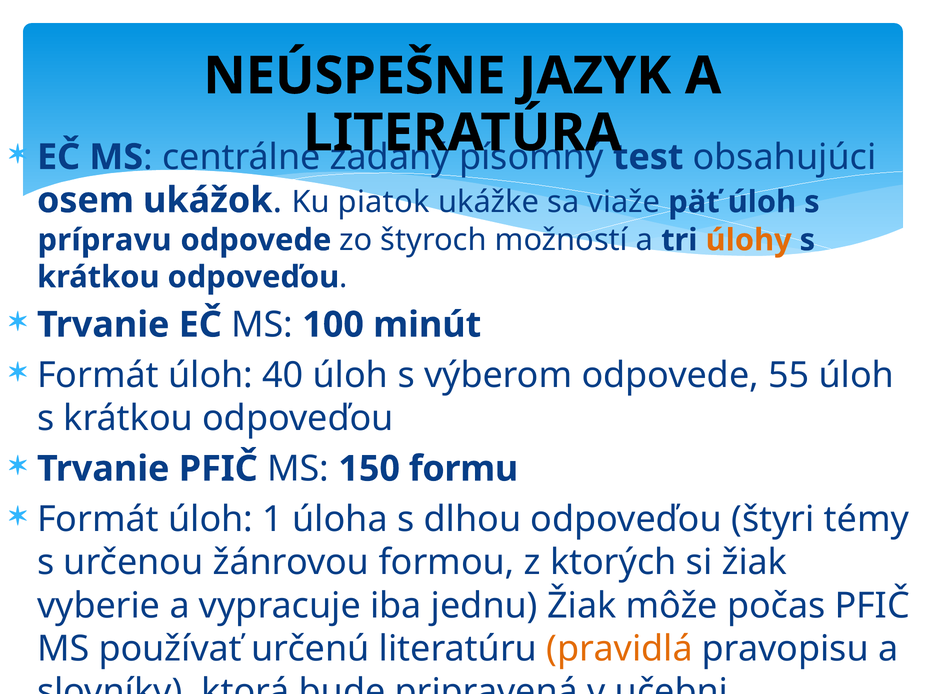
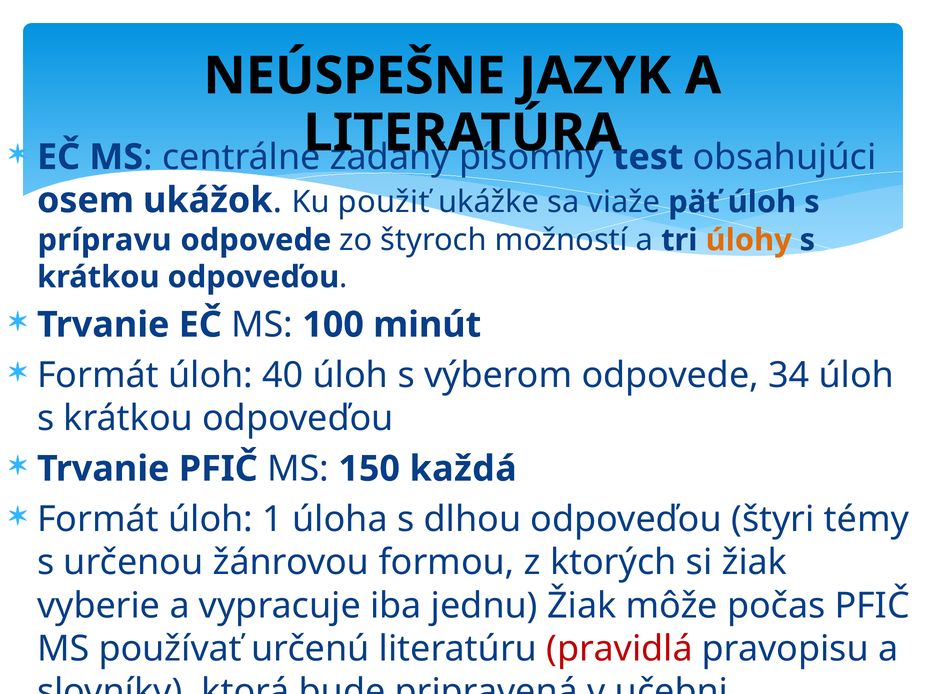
piatok: piatok -> použiť (384, 202)
55: 55 -> 34 (789, 375)
formu: formu -> každá (463, 469)
pravidlá colour: orange -> red (620, 649)
